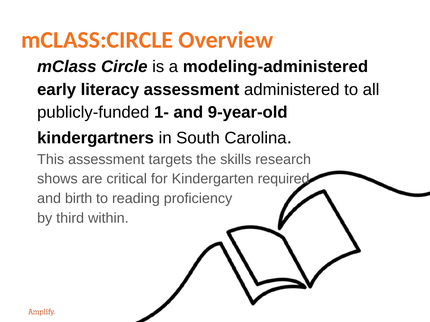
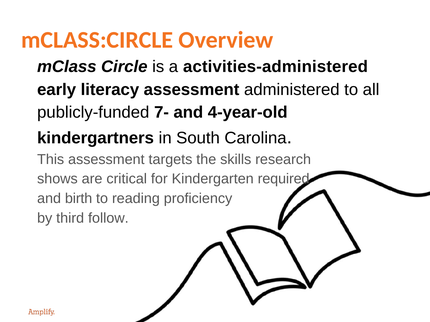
modeling-administered: modeling-administered -> activities-administered (275, 67)
1-: 1- -> 7- (162, 113)
9-year-old: 9-year-old -> 4-year-old (248, 113)
within: within -> follow (108, 218)
